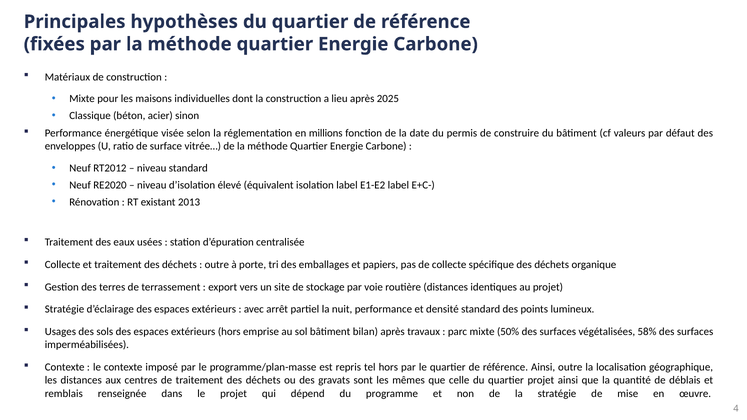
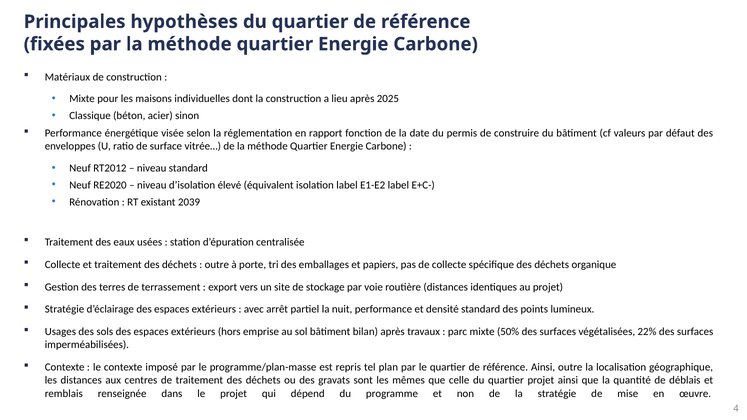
millions: millions -> rapport (326, 133)
2013: 2013 -> 2039 (189, 202)
58%: 58% -> 22% (647, 332)
tel hors: hors -> plan (388, 367)
